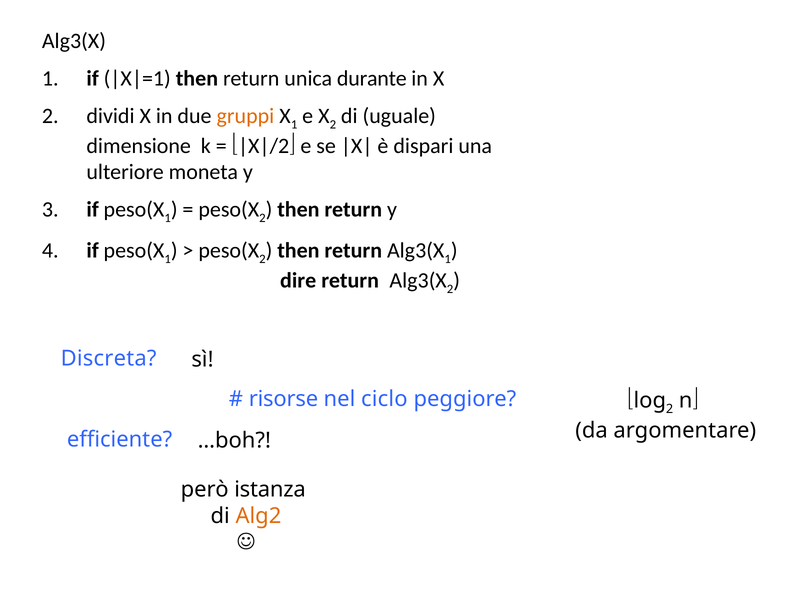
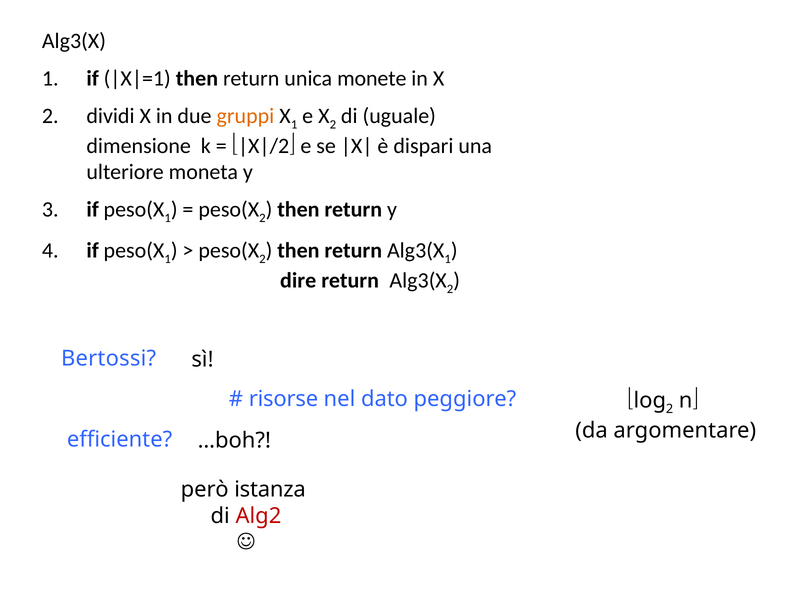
durante: durante -> monete (372, 79)
Discreta: Discreta -> Bertossi (109, 359)
ciclo: ciclo -> dato (384, 399)
Alg2 colour: orange -> red (258, 516)
